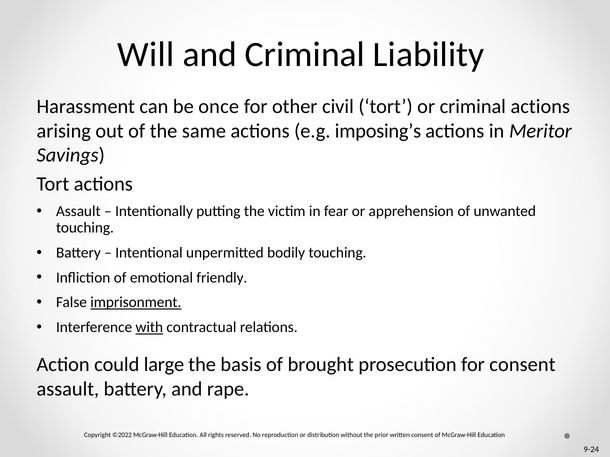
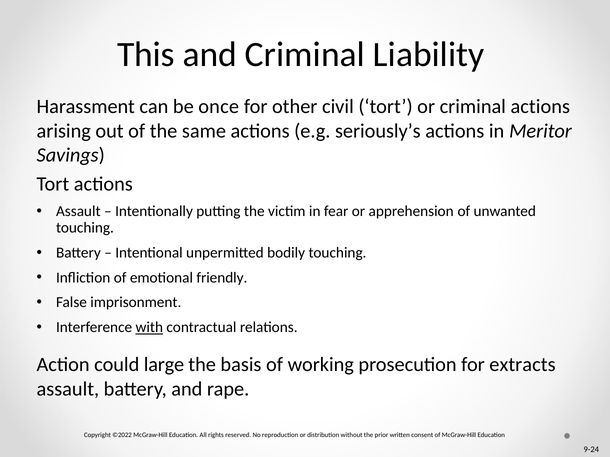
Will: Will -> This (146, 55)
imposing’s: imposing’s -> seriously’s (378, 131)
imprisonment underline: present -> none (136, 303)
brought: brought -> working (321, 365)
for consent: consent -> extracts (522, 365)
